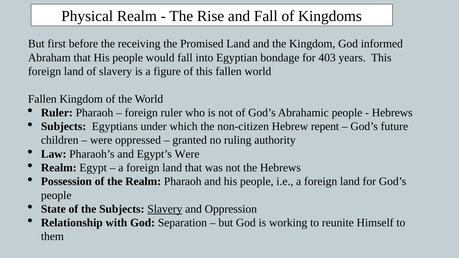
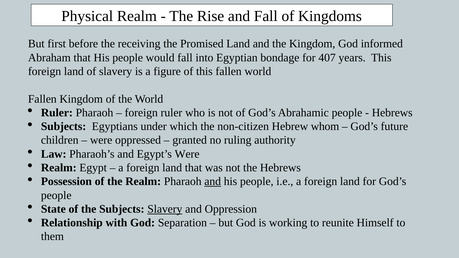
403: 403 -> 407 (327, 58)
repent: repent -> whom (325, 127)
and underline: none -> present (213, 182)
